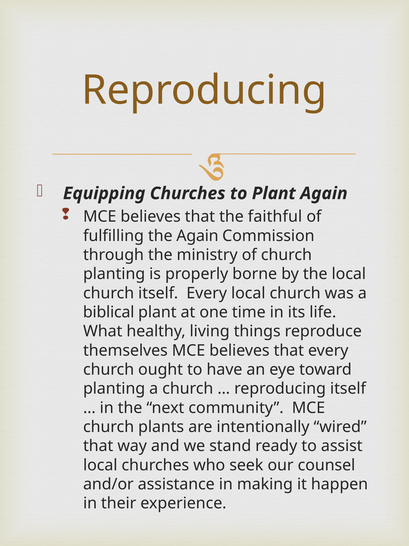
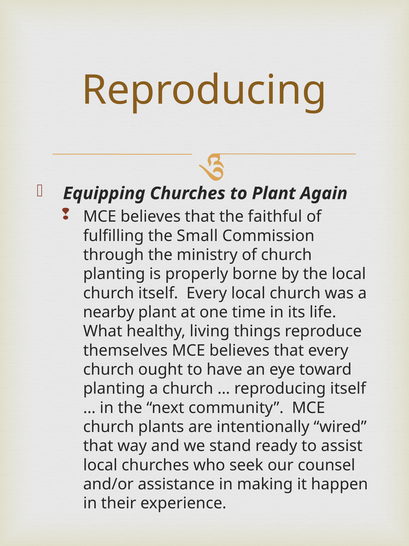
the Again: Again -> Small (197, 235)
biblical: biblical -> nearby (109, 312)
